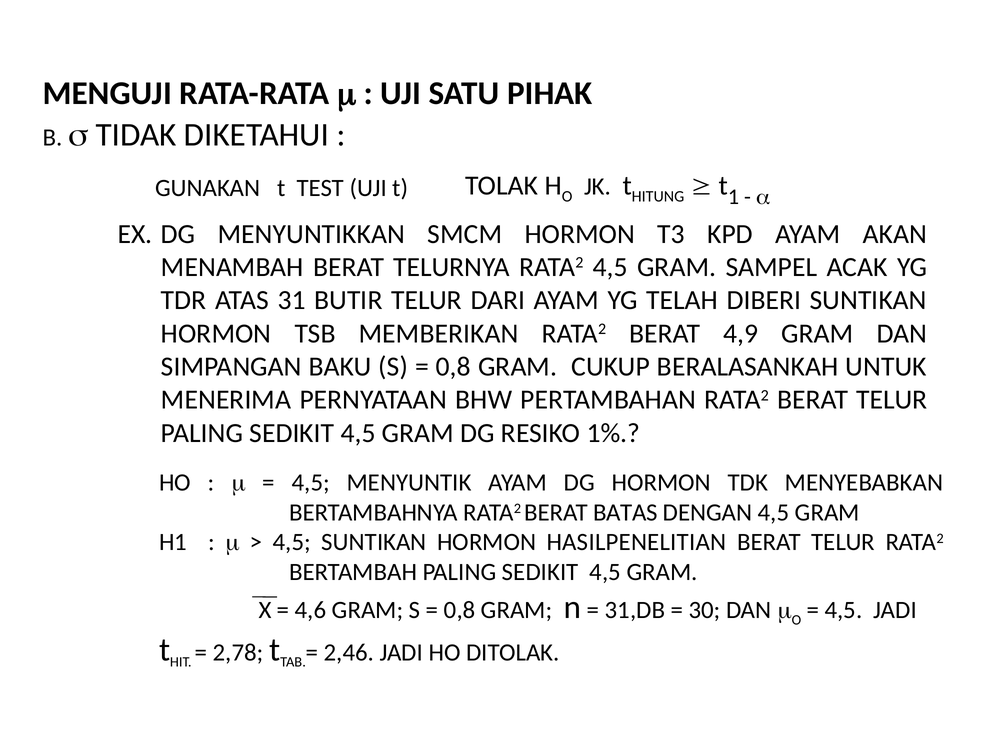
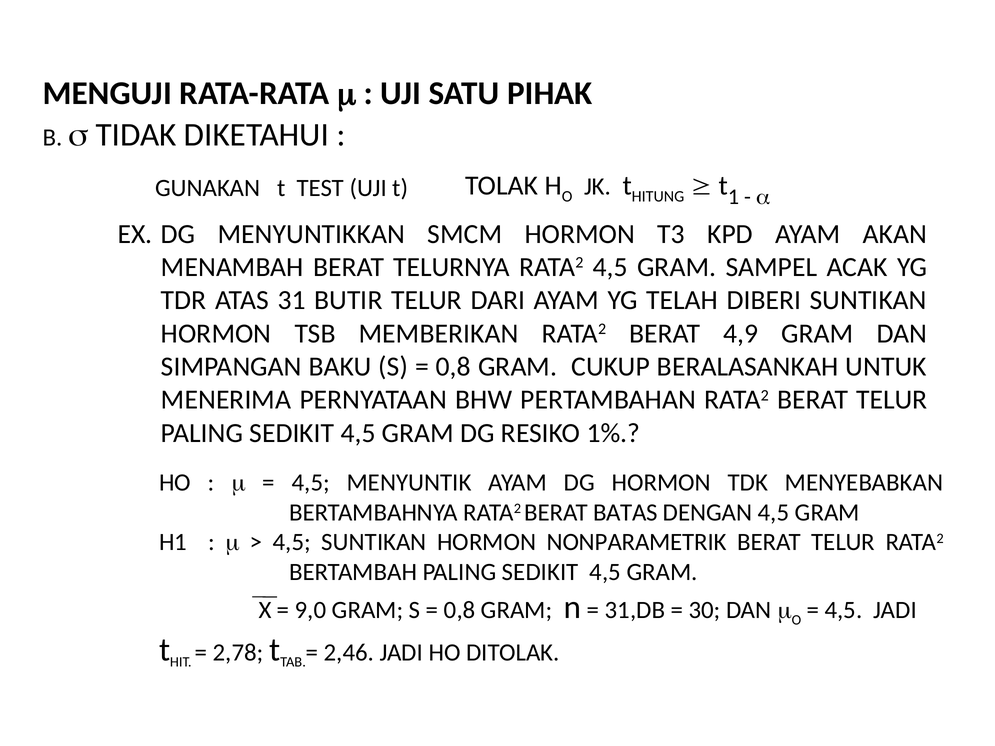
HASILPENELITIAN: HASILPENELITIAN -> NONPARAMETRIK (637, 542)
4,6: 4,6 -> 9,0 (311, 610)
